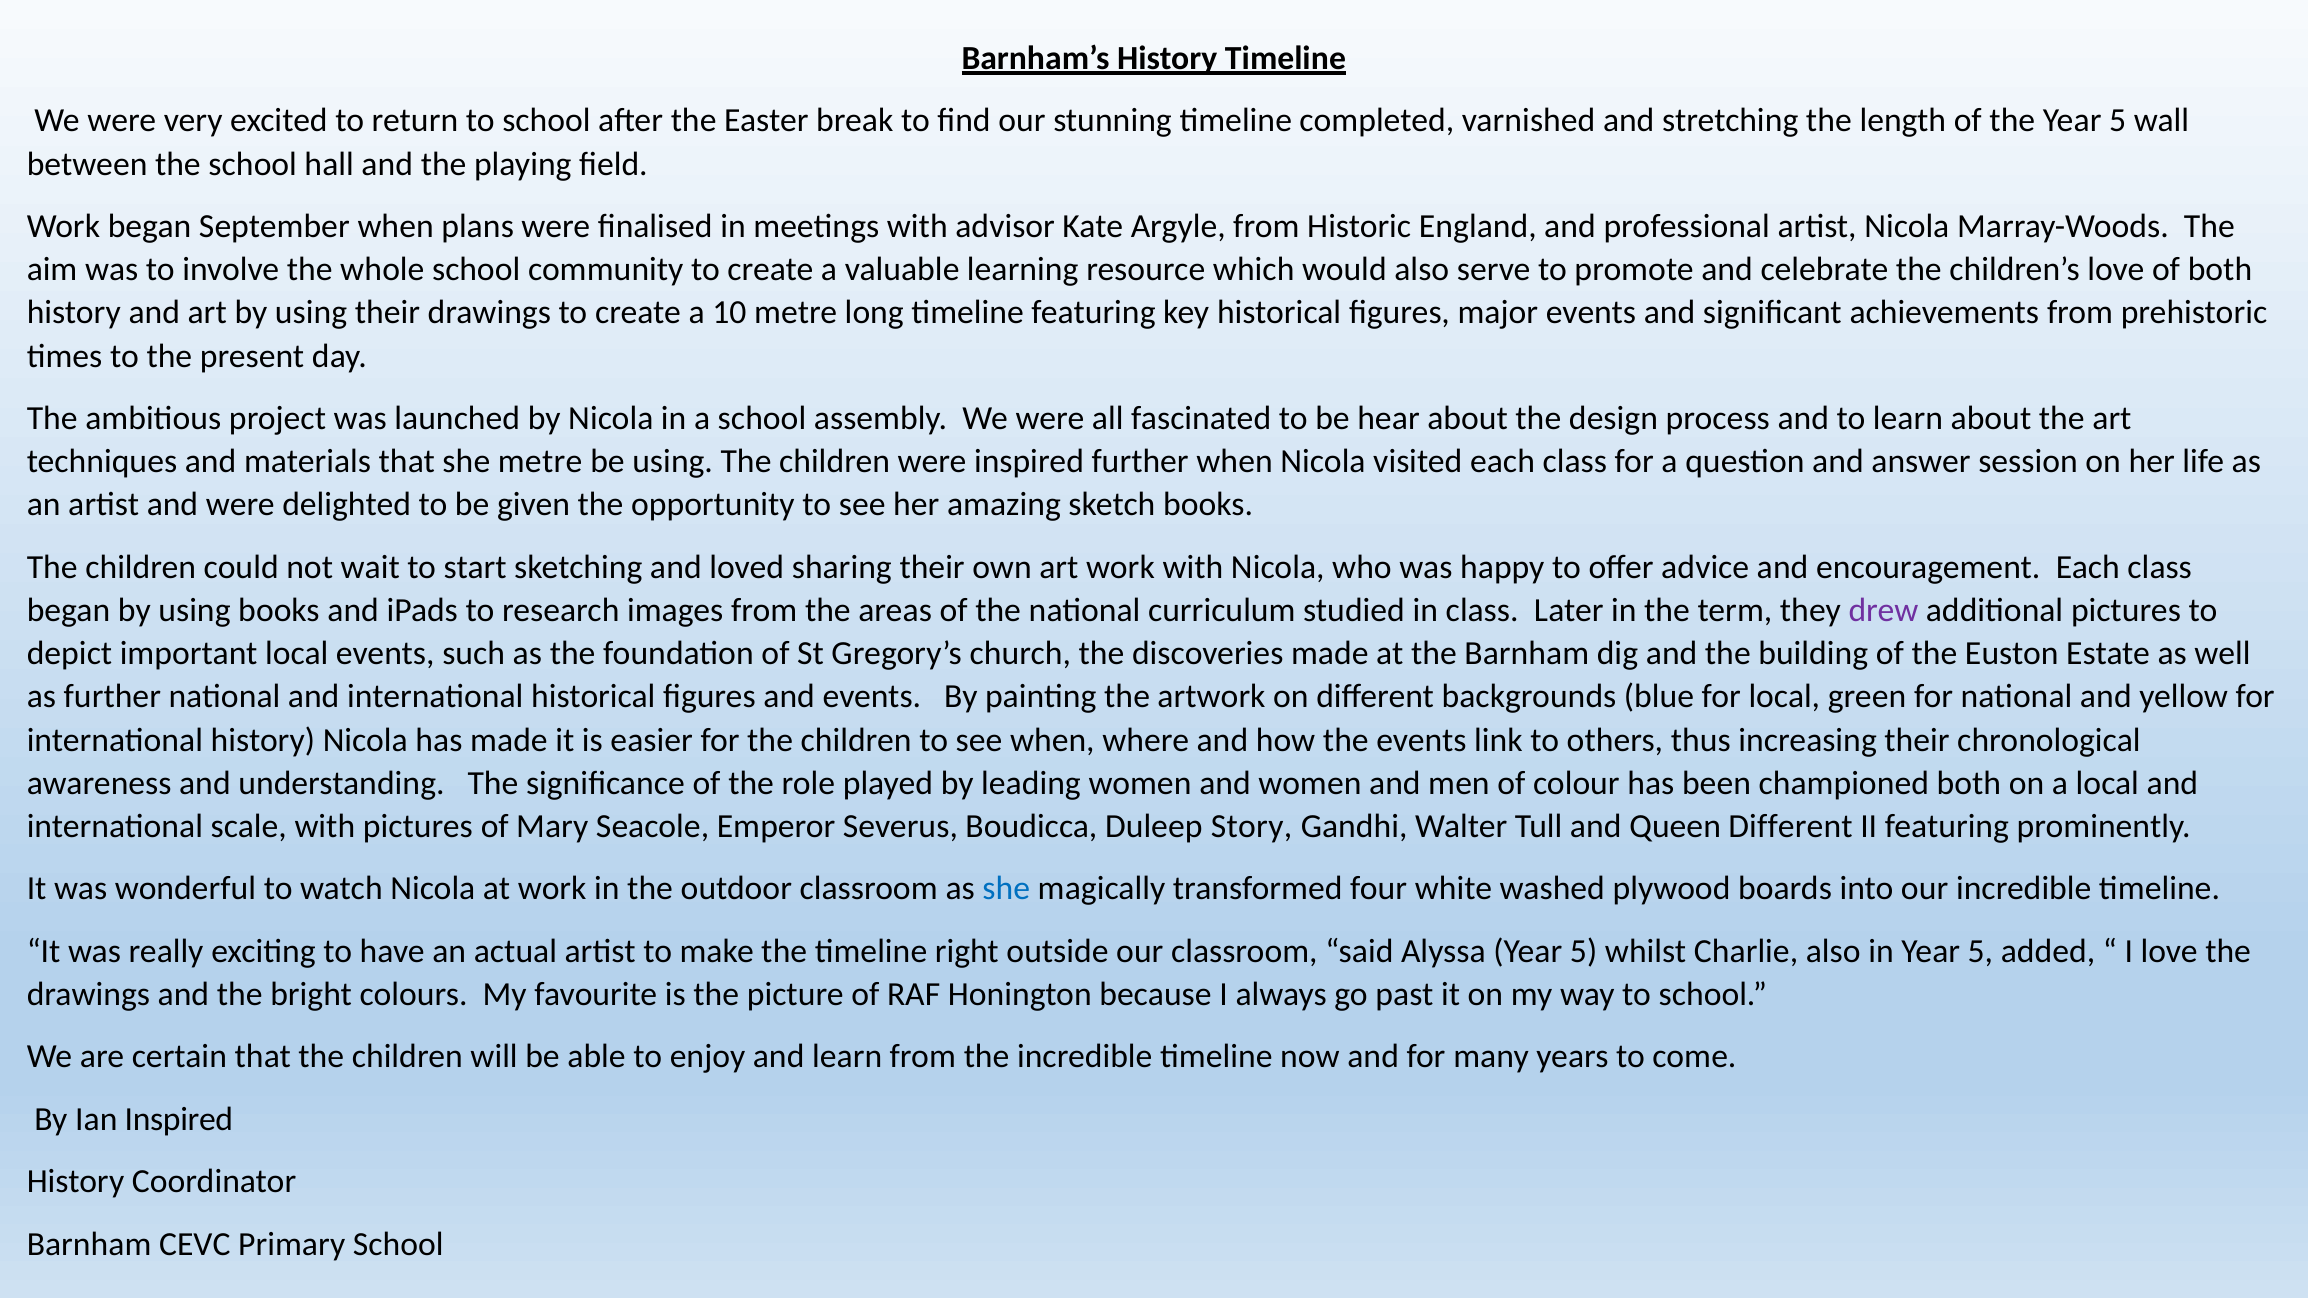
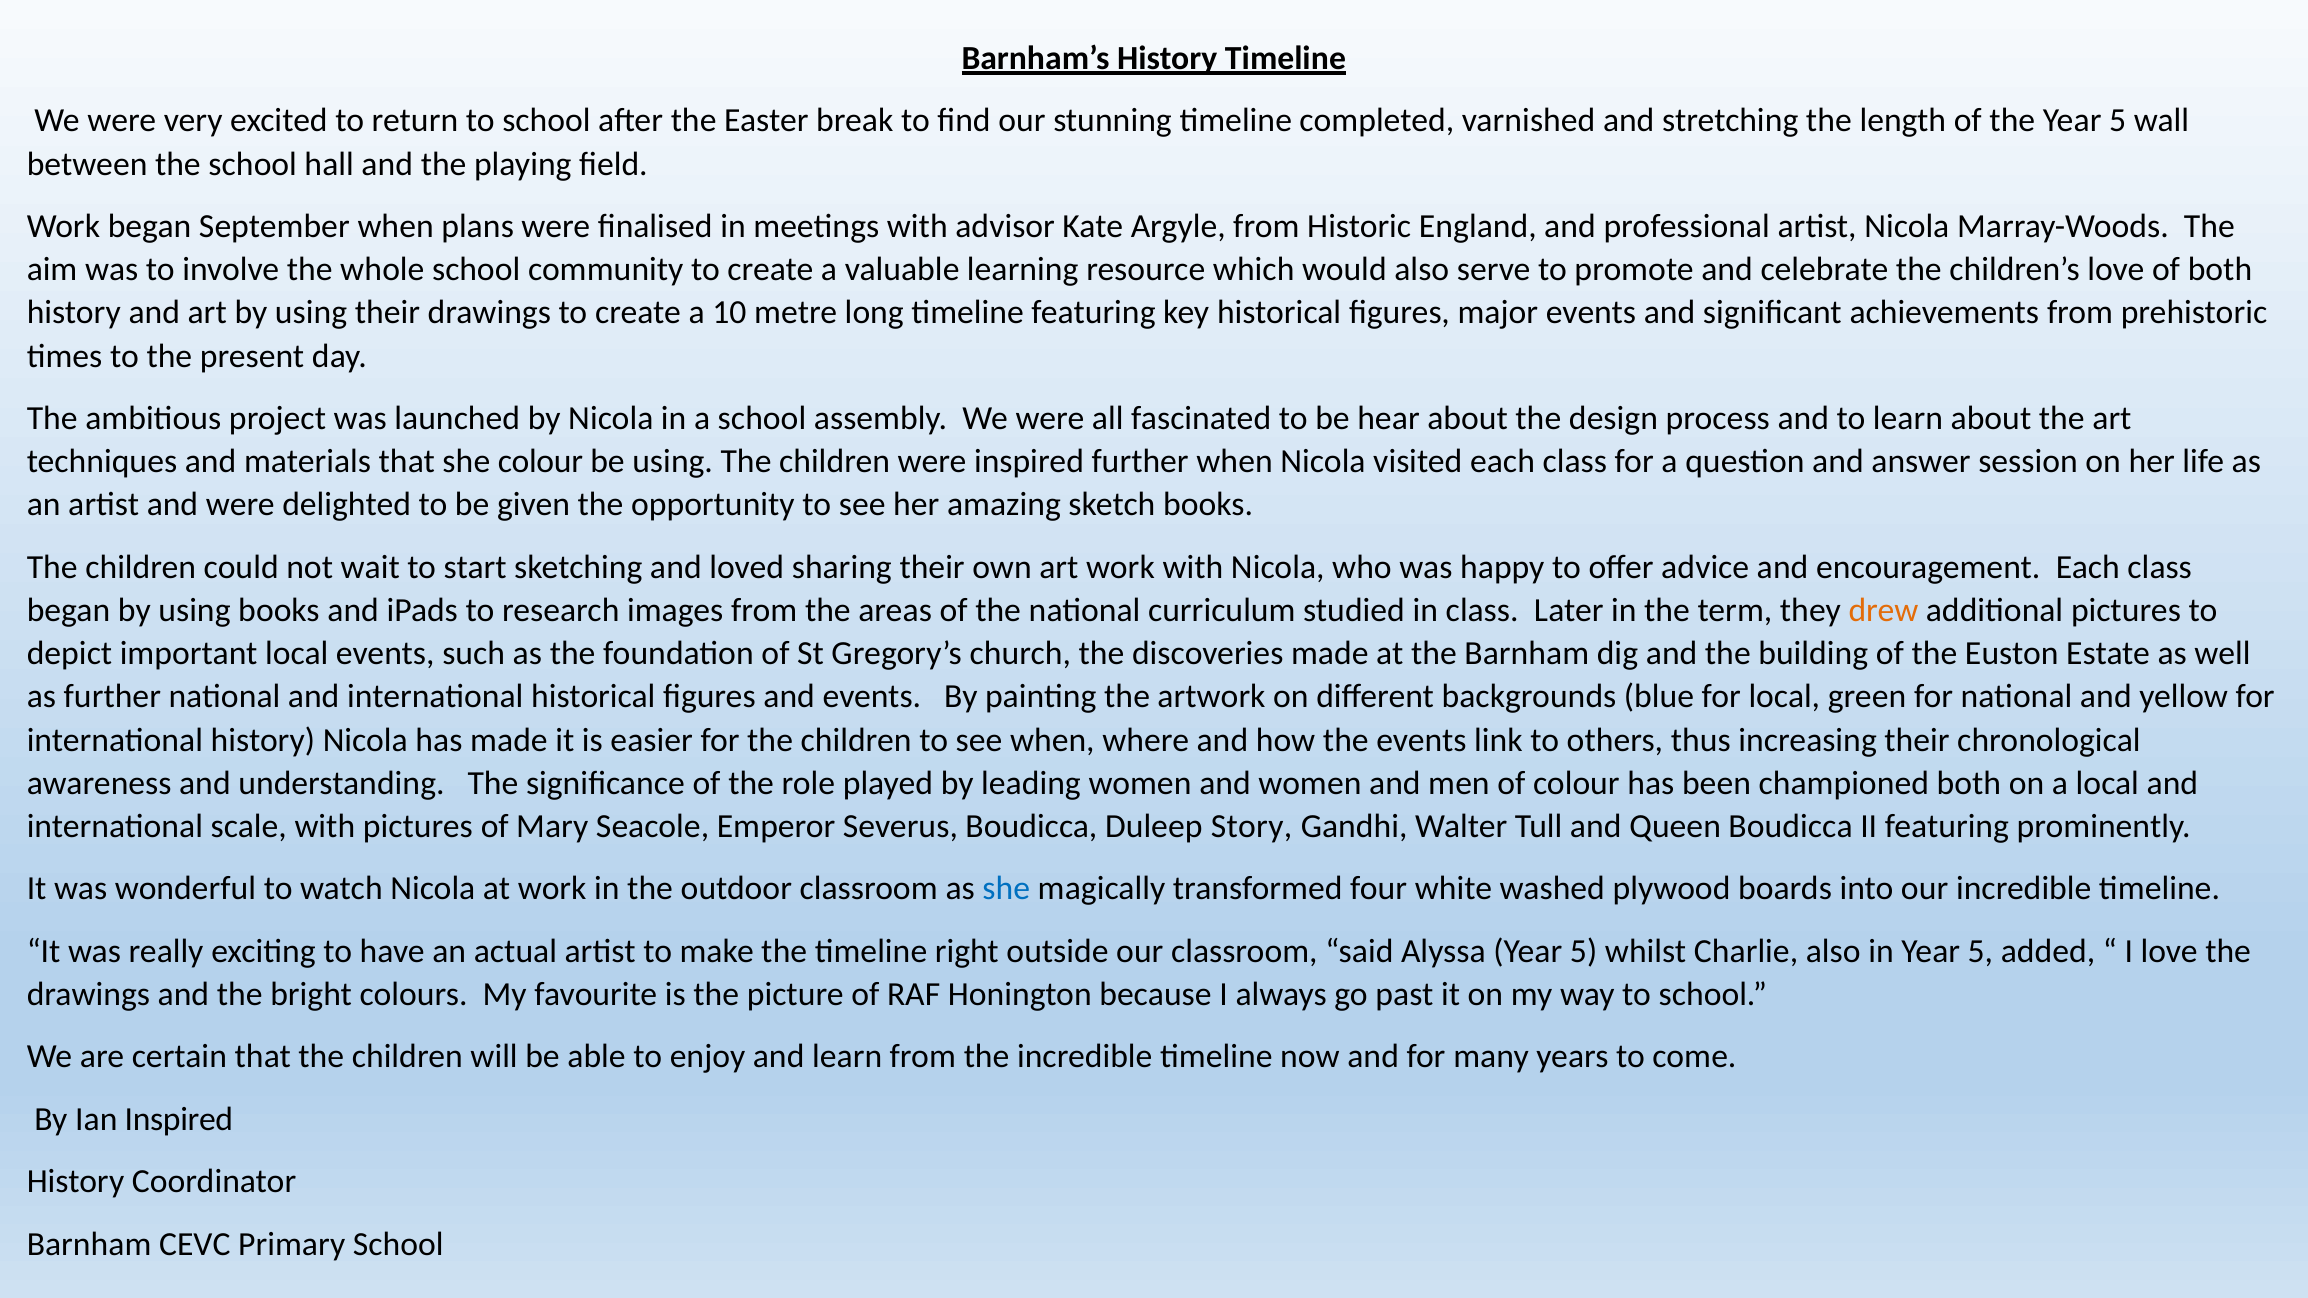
she metre: metre -> colour (540, 462)
drew colour: purple -> orange (1883, 611)
Queen Different: Different -> Boudicca (1791, 827)
